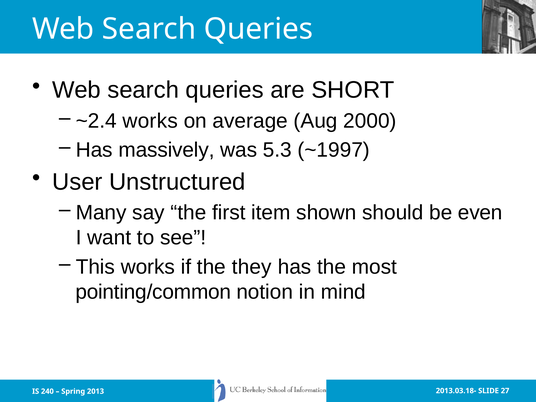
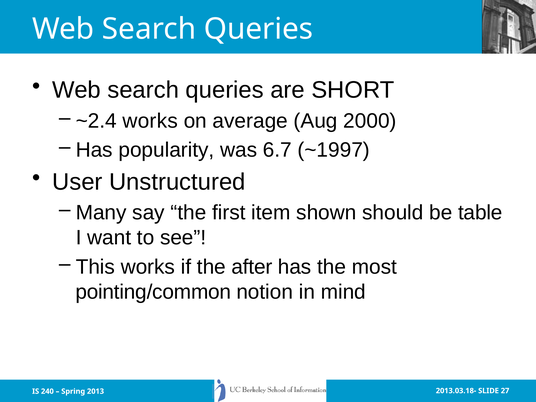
massively: massively -> popularity (166, 150)
5.3: 5.3 -> 6.7 (277, 150)
even: even -> table (480, 213)
they: they -> after (252, 267)
